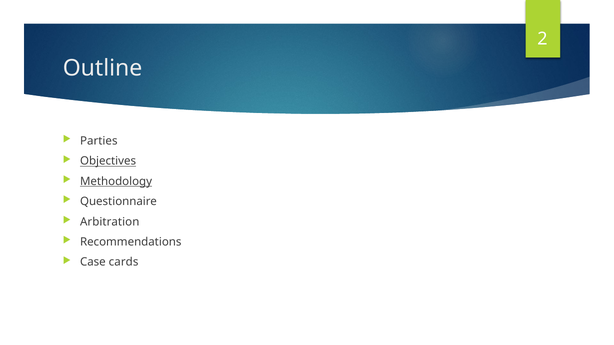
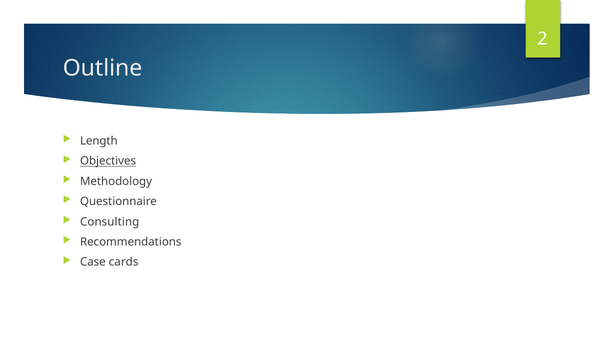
Parties: Parties -> Length (99, 141)
Methodology underline: present -> none (116, 182)
Arbitration: Arbitration -> Consulting (110, 222)
